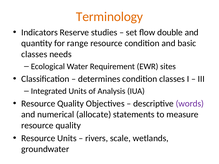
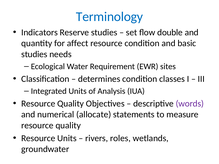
Terminology colour: orange -> blue (110, 17)
range: range -> affect (78, 43)
classes: classes -> studies (34, 54)
scale: scale -> roles (120, 138)
